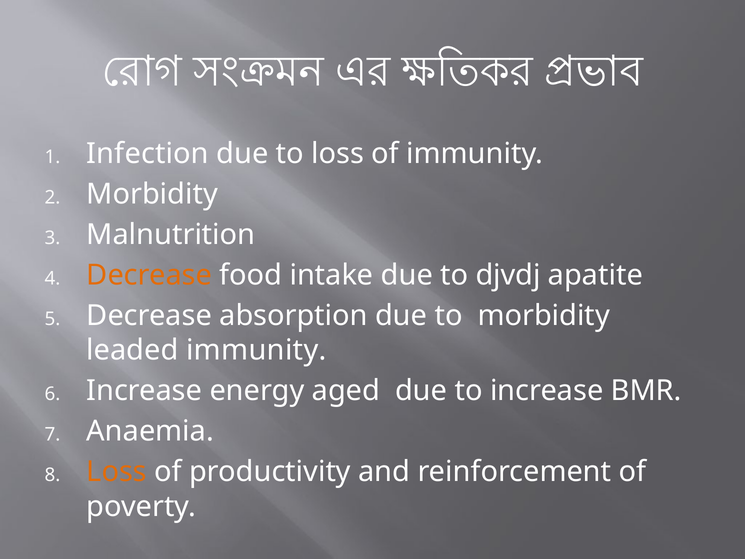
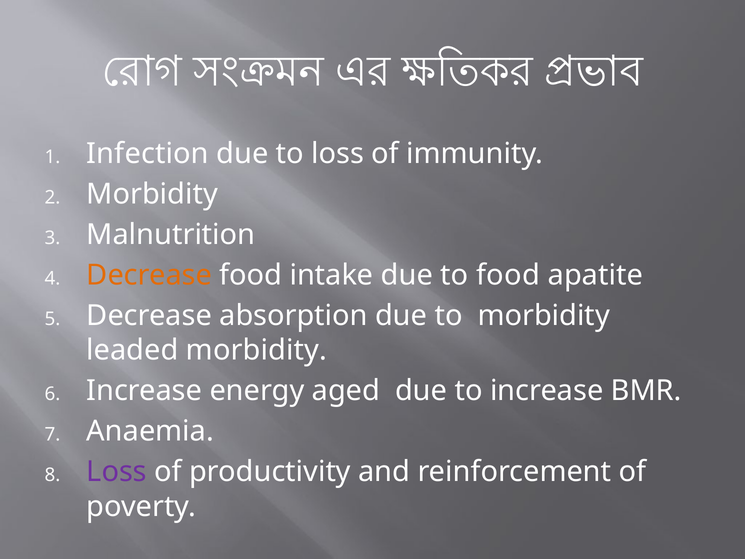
to djvdj: djvdj -> food (508, 275)
leaded immunity: immunity -> morbidity (256, 350)
Loss colour: orange -> purple (117, 472)
